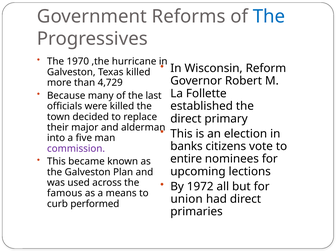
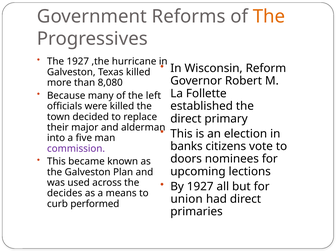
The colour: blue -> orange (269, 16)
The 1970: 1970 -> 1927 (78, 61)
4,729: 4,729 -> 8,080 (110, 83)
last: last -> left (153, 96)
entire: entire -> doors (186, 159)
By 1972: 1972 -> 1927 (200, 186)
famous: famous -> decides (65, 193)
